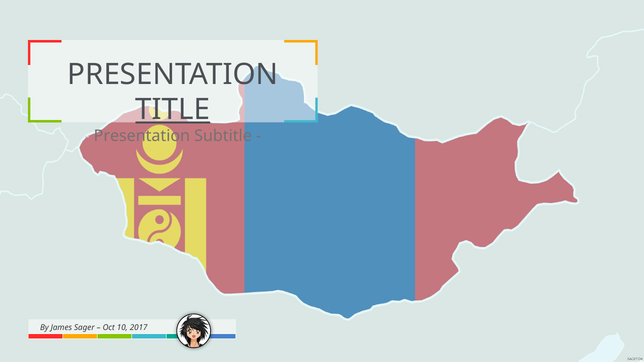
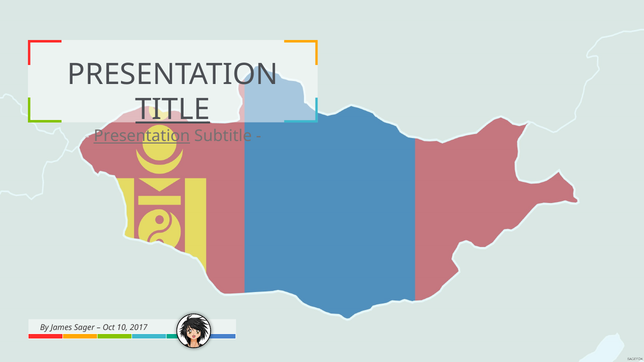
Presentation underline: none -> present (142, 136)
